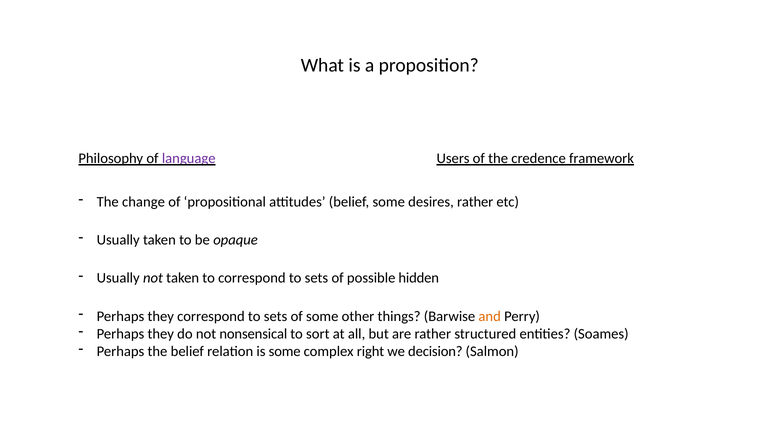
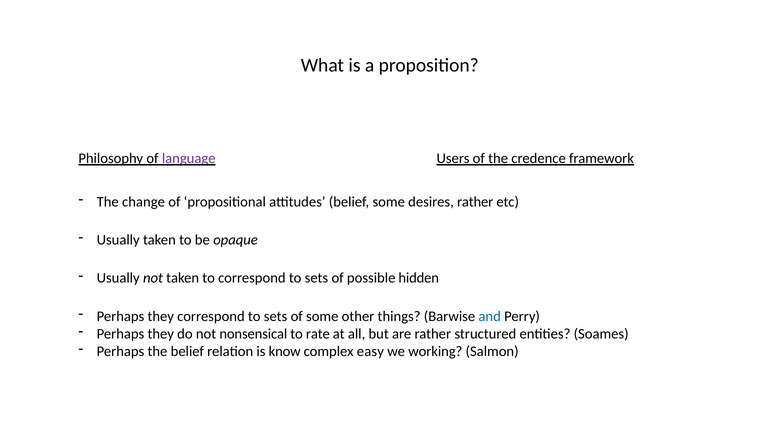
and colour: orange -> blue (490, 316)
sort: sort -> rate (318, 334)
is some: some -> know (285, 351)
right: right -> easy (370, 351)
decision: decision -> working (435, 351)
